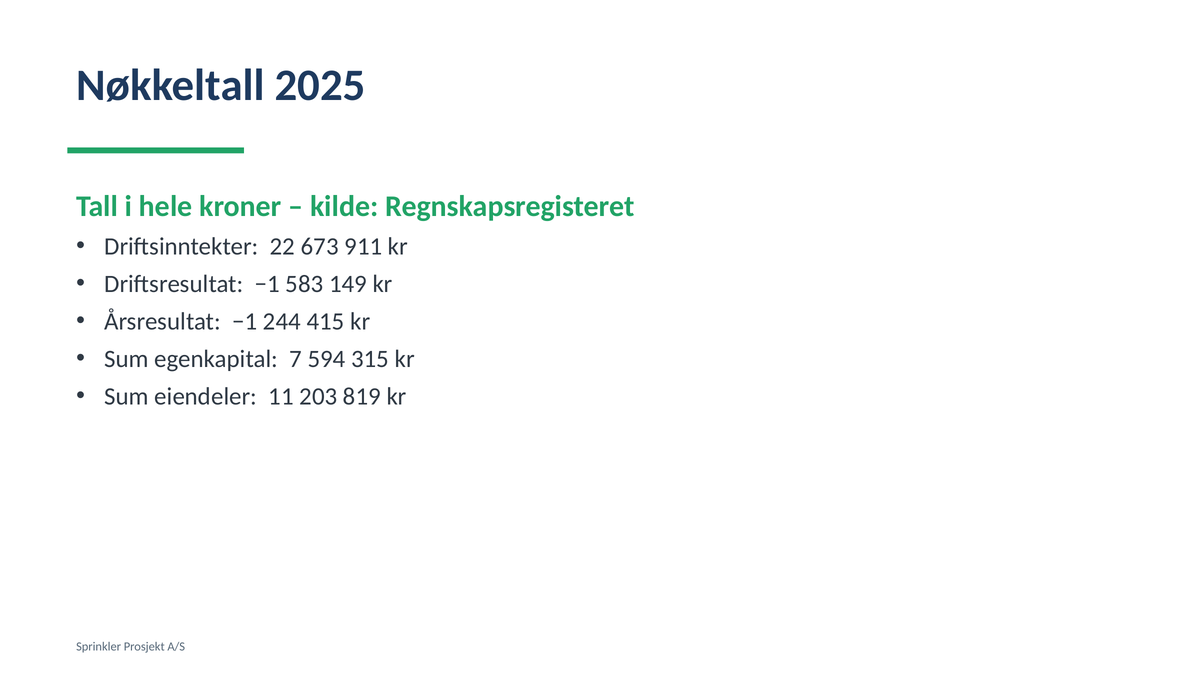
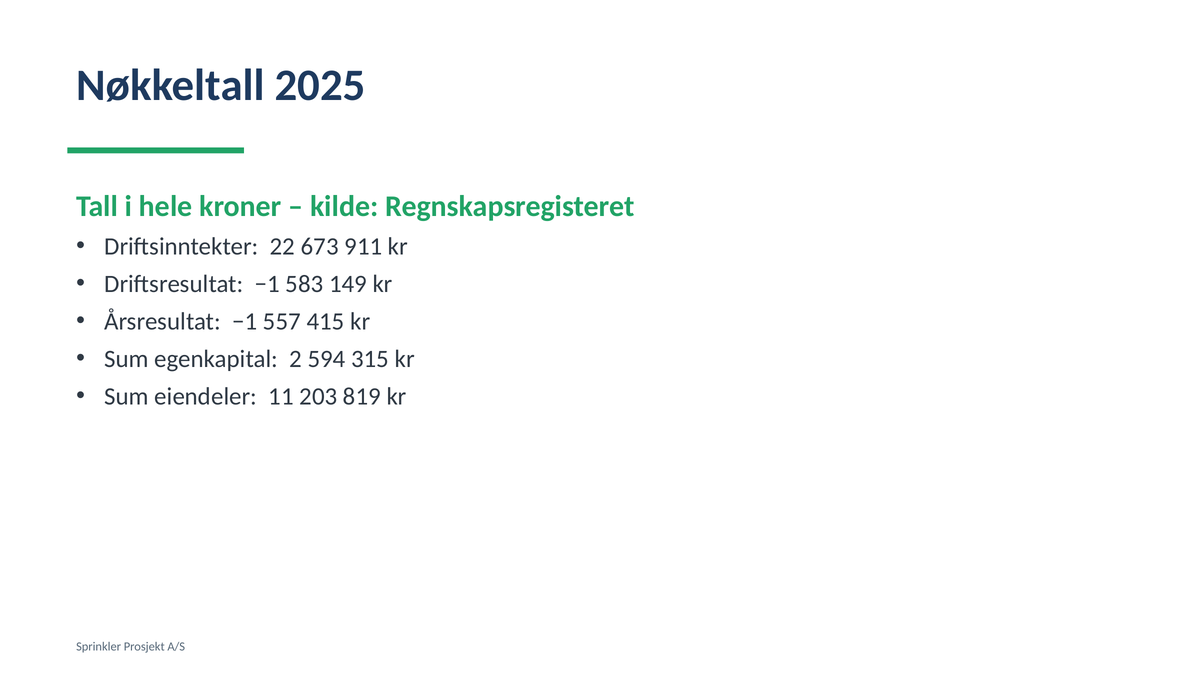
244: 244 -> 557 (282, 321)
7: 7 -> 2 (296, 358)
